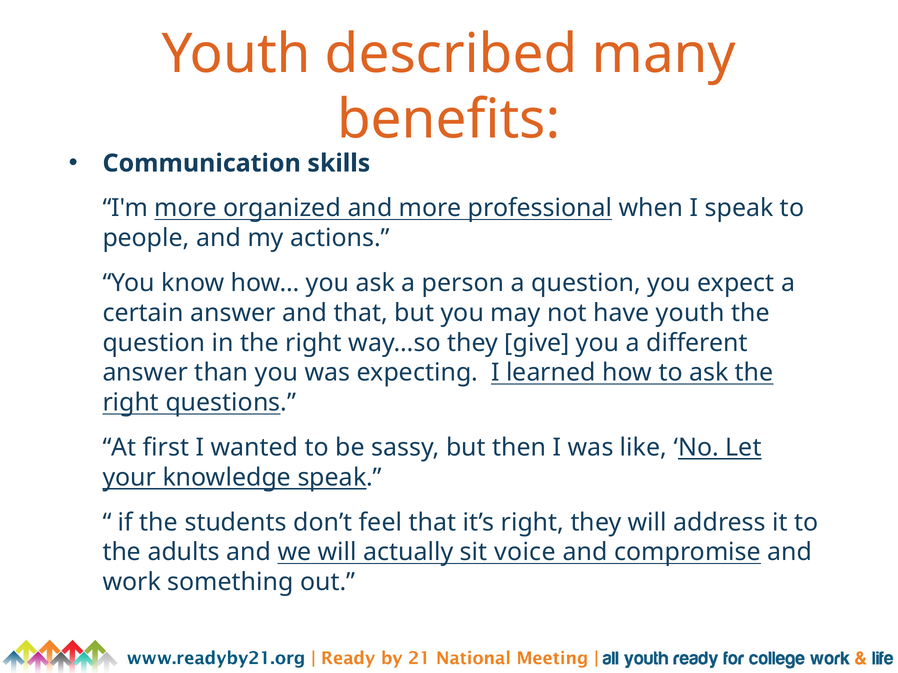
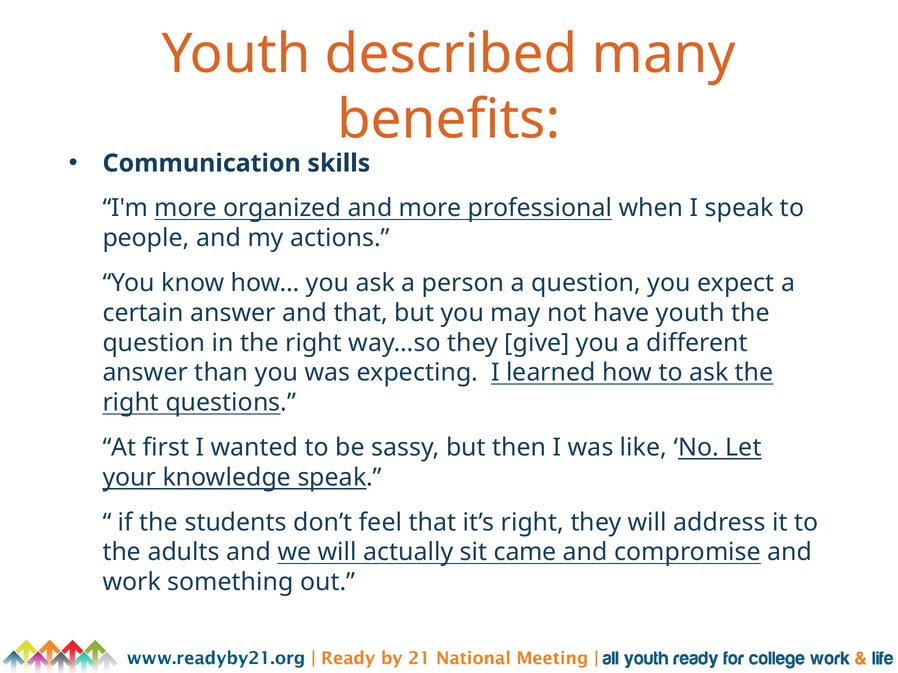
voice: voice -> came (525, 553)
